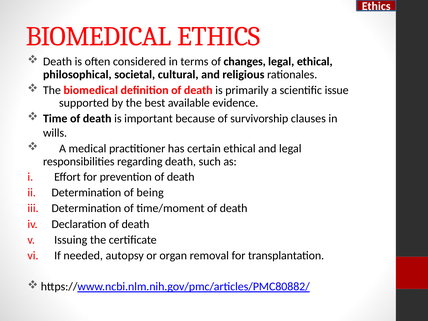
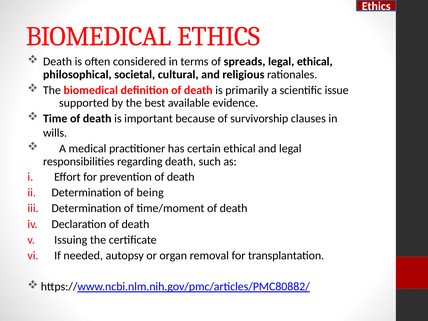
changes: changes -> spreads (245, 62)
